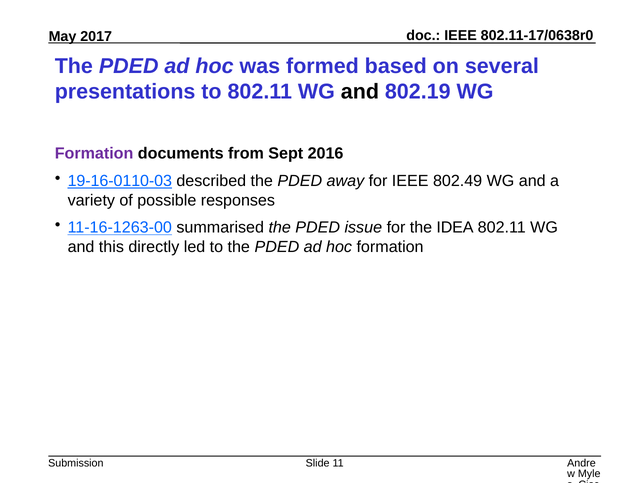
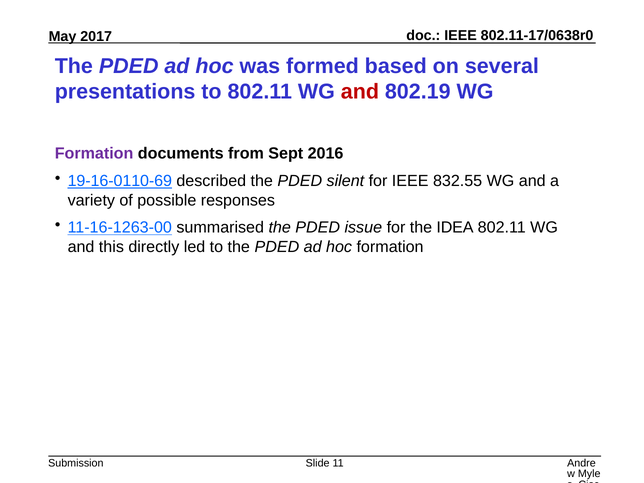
and colour: black -> red (360, 92)
19-16-0110-03: 19-16-0110-03 -> 19-16-0110-69 (120, 181)
away: away -> silent (345, 181)
802.49: 802.49 -> 832.55 (458, 181)
